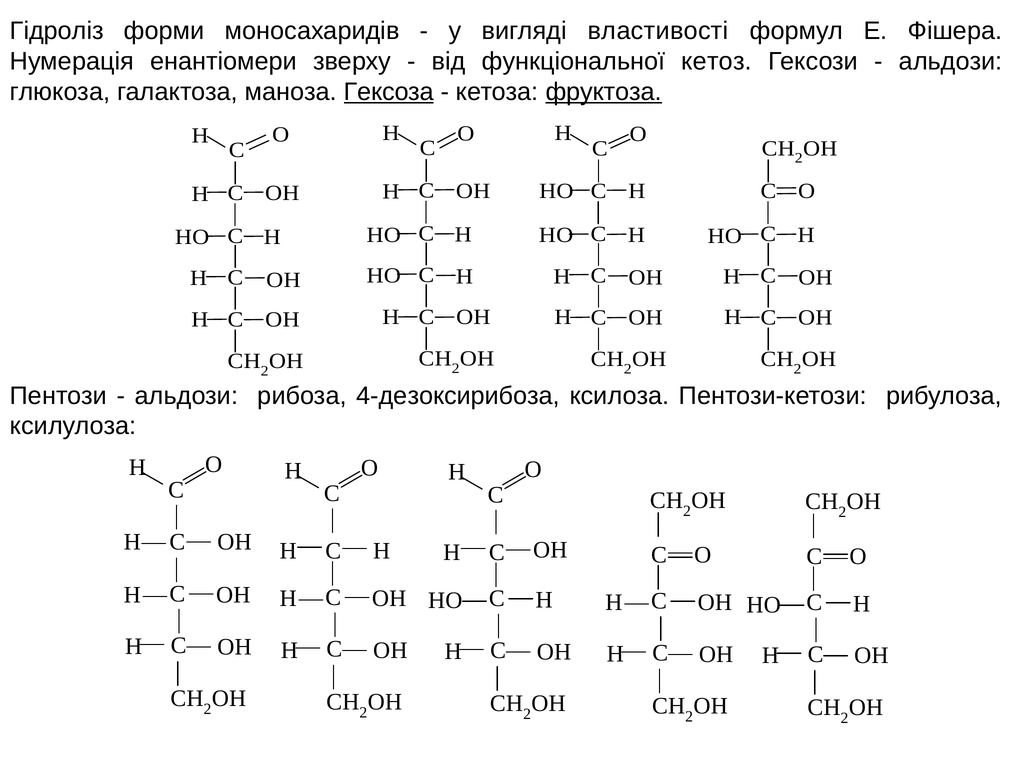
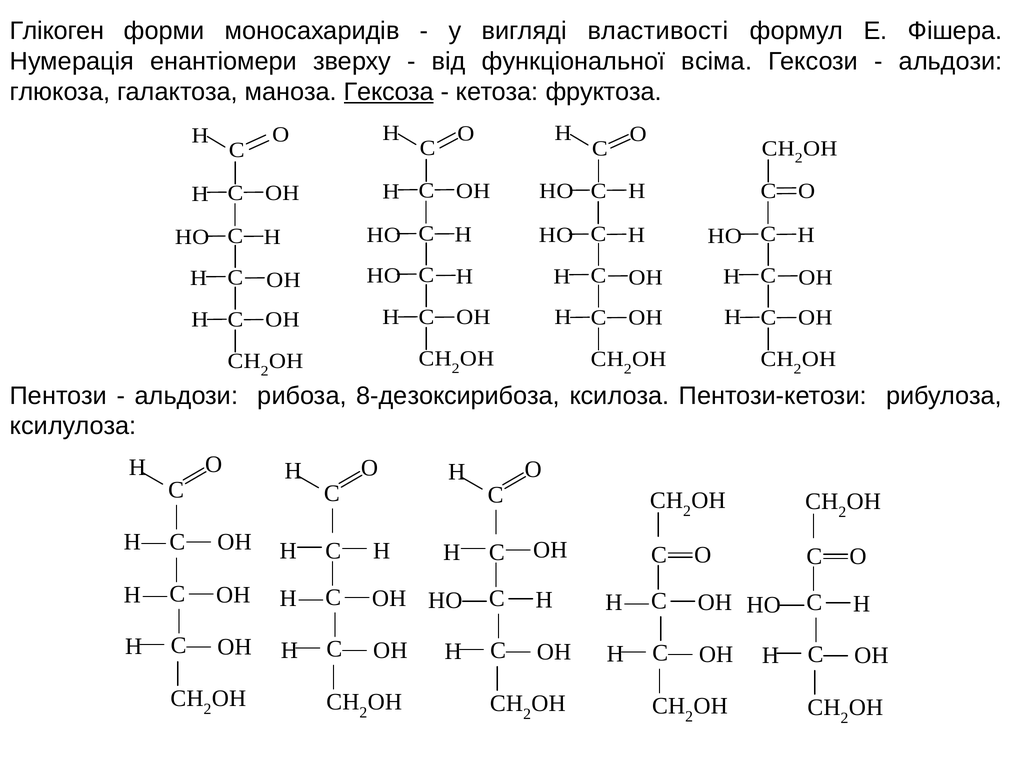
Гідроліз: Гідроліз -> Глікоген (57, 31)
кетоз: кетоз -> всіма (717, 61)
фруктоза underline: present -> none (604, 92)
4-дезоксирибоза: 4-дезоксирибоза -> 8-дезоксирибоза (458, 396)
